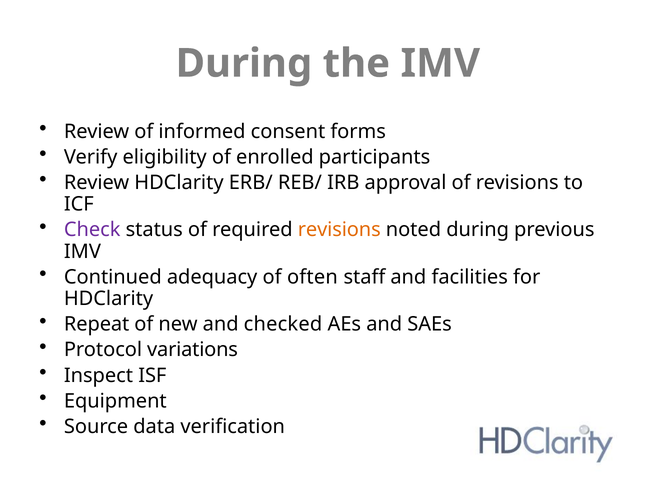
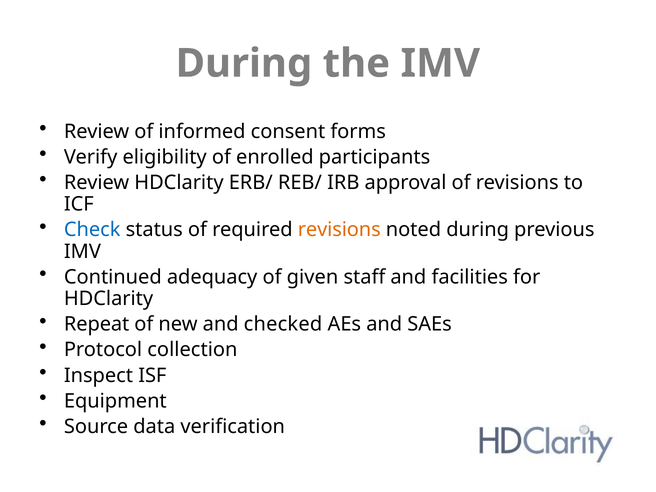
Check colour: purple -> blue (92, 230)
often: often -> given (312, 277)
variations: variations -> collection (192, 350)
